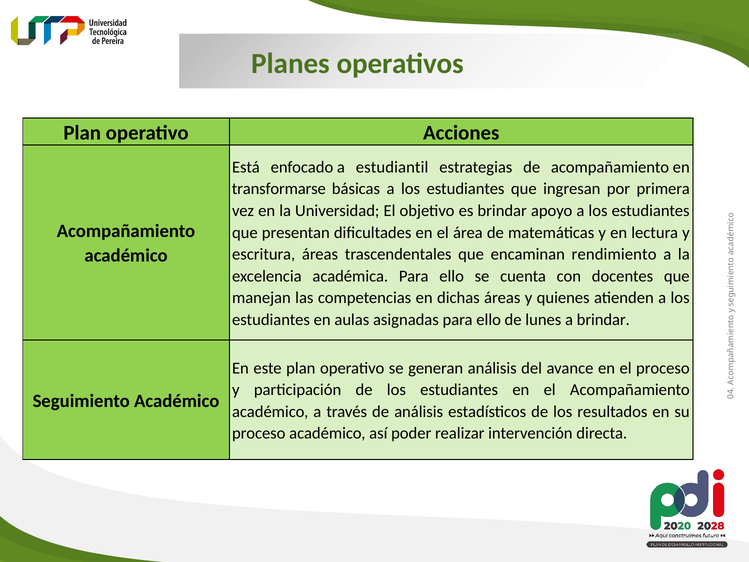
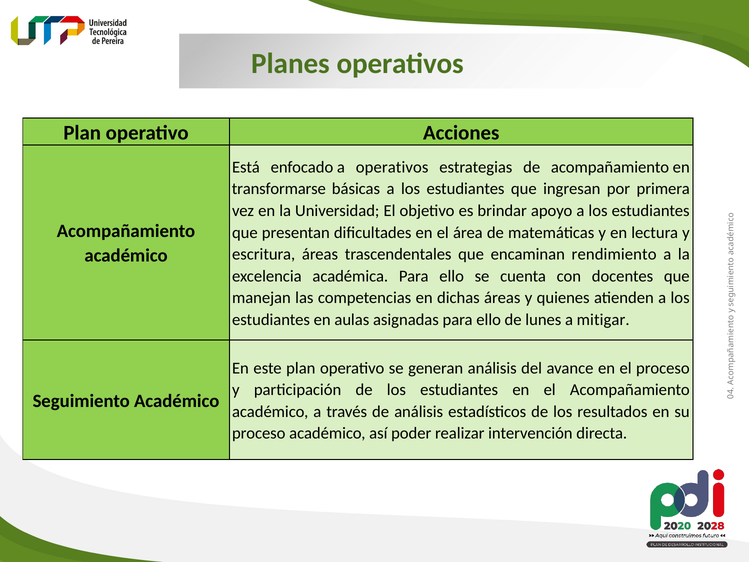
a estudiantil: estudiantil -> operativos (392, 167)
a brindar: brindar -> mitigar (603, 319)
